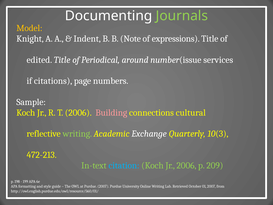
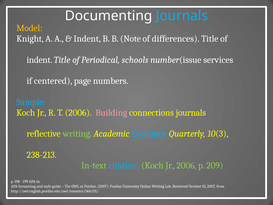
Journals colour: light green -> light blue (182, 16)
expressions: expressions -> differences (176, 39)
edited: edited -> indent (39, 60)
around: around -> schools (135, 60)
citations: citations -> centered (53, 81)
Sample colour: white -> light blue (31, 102)
connections cultural: cultural -> journals (191, 113)
Exchange colour: white -> light blue (149, 134)
472-213: 472-213 -> 238-213 (42, 155)
